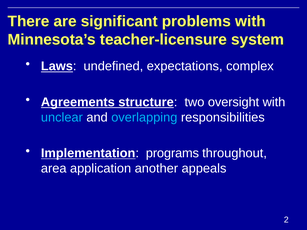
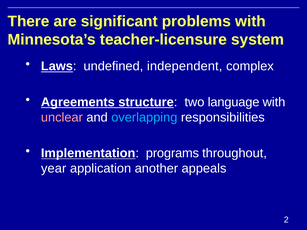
expectations: expectations -> independent (185, 66)
oversight: oversight -> language (234, 102)
unclear colour: light blue -> pink (62, 118)
area: area -> year (54, 169)
